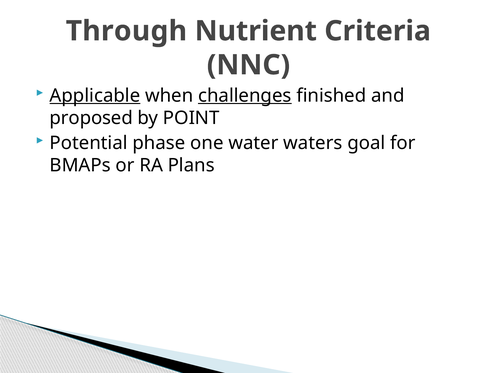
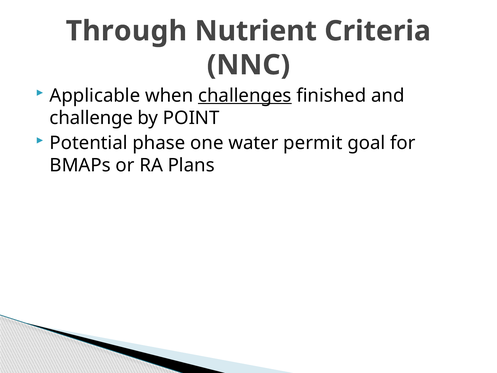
Applicable underline: present -> none (95, 95)
proposed: proposed -> challenge (91, 118)
waters: waters -> permit (313, 143)
